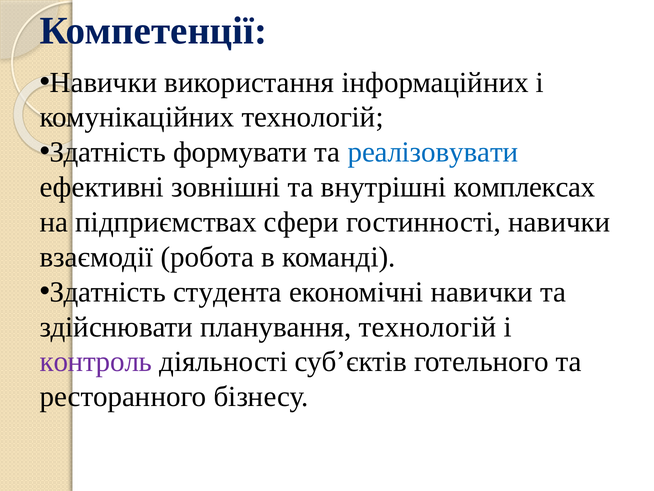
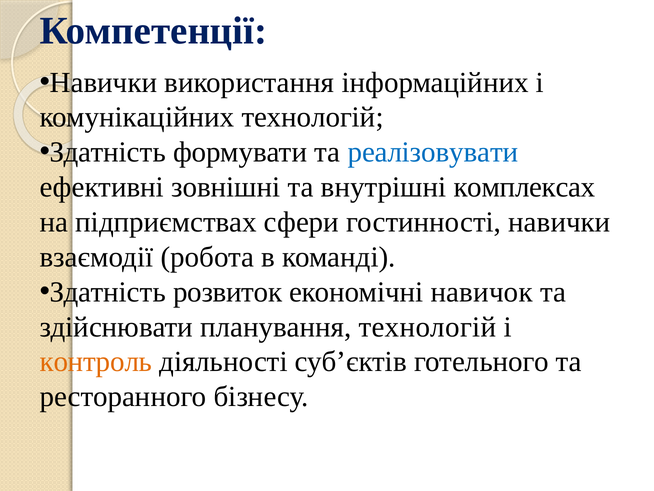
студента: студента -> розвиток (228, 292)
економічні навички: навички -> навичок (482, 292)
контроль colour: purple -> orange (96, 361)
